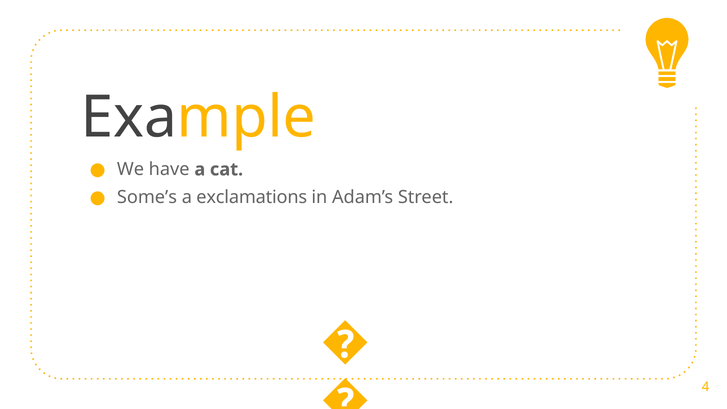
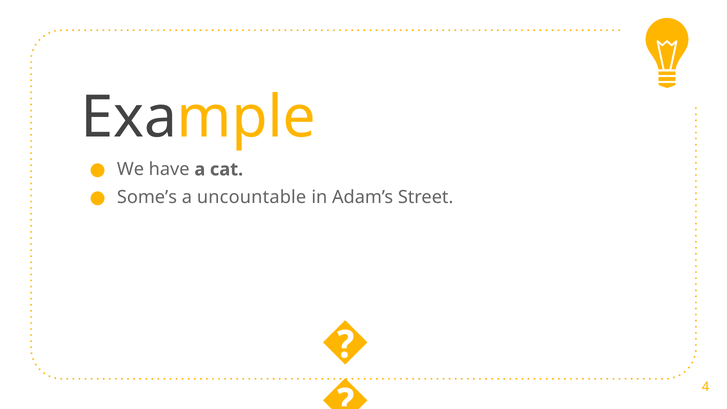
exclamations: exclamations -> uncountable (252, 197)
